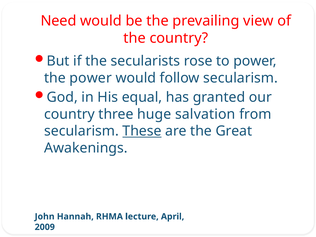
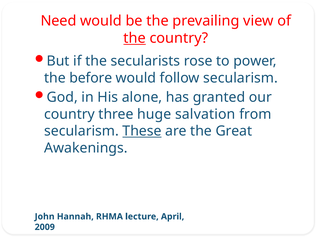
the underline: none -> present (135, 38)
the power: power -> before (91, 78)
equal: equal -> alone (142, 97)
